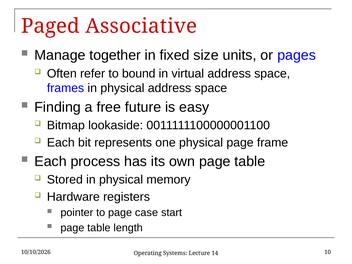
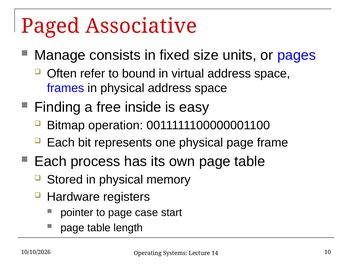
together: together -> consists (115, 55)
future: future -> inside (143, 107)
lookaside: lookaside -> operation (116, 125)
